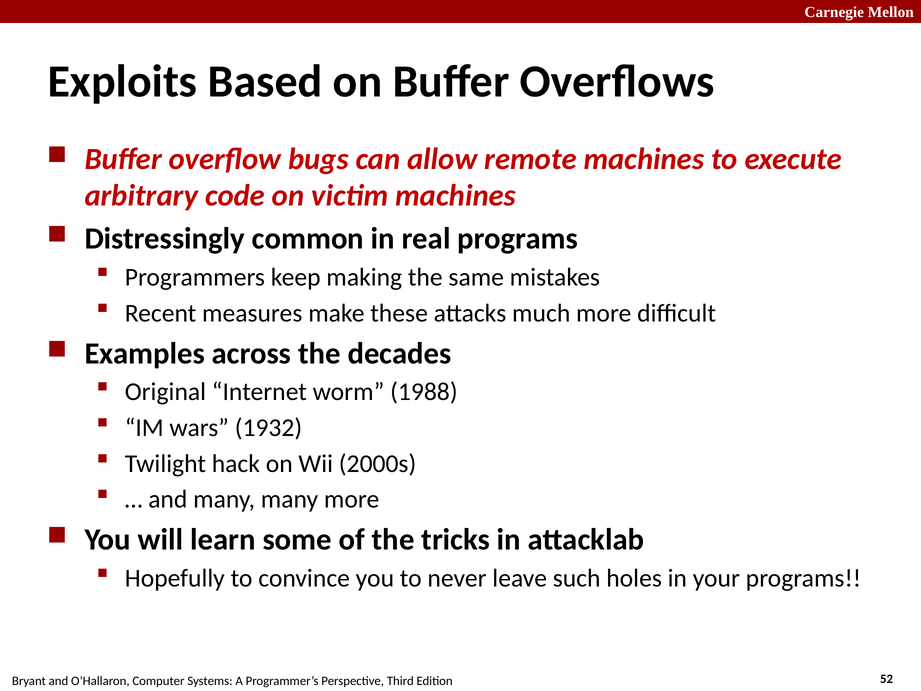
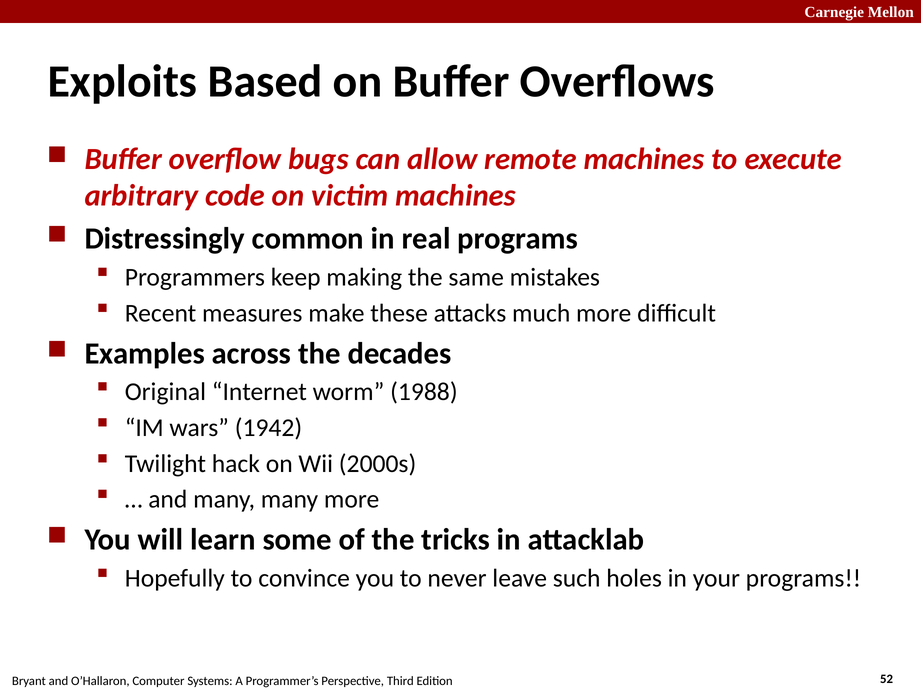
1932: 1932 -> 1942 (268, 428)
